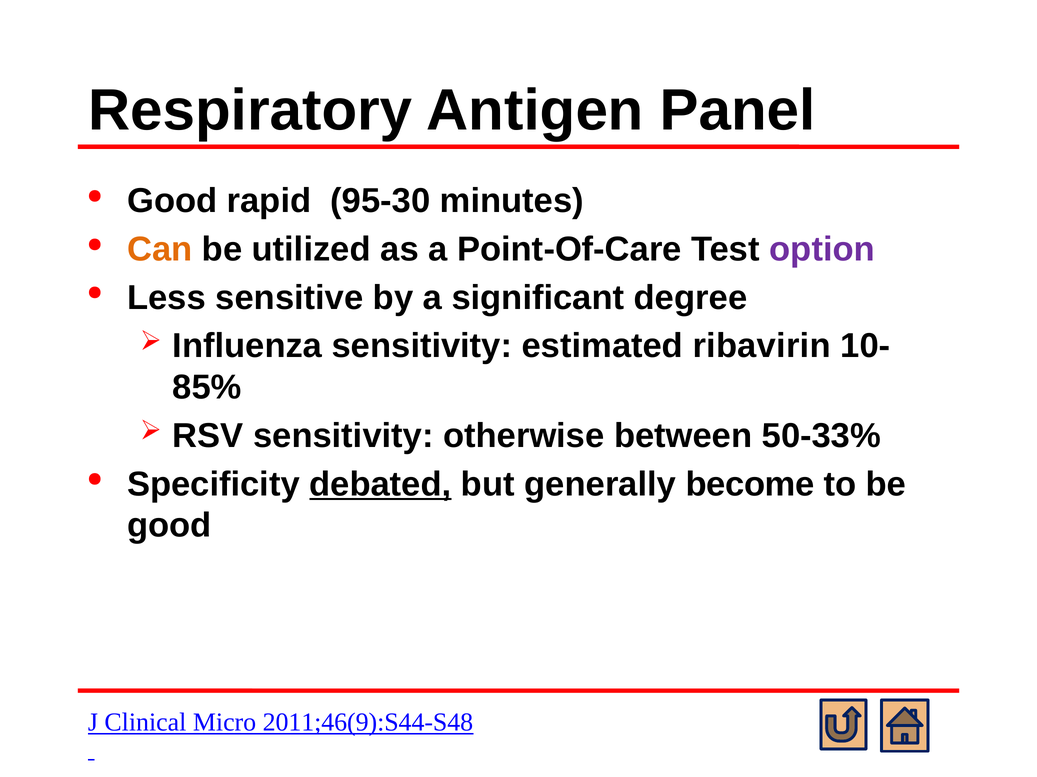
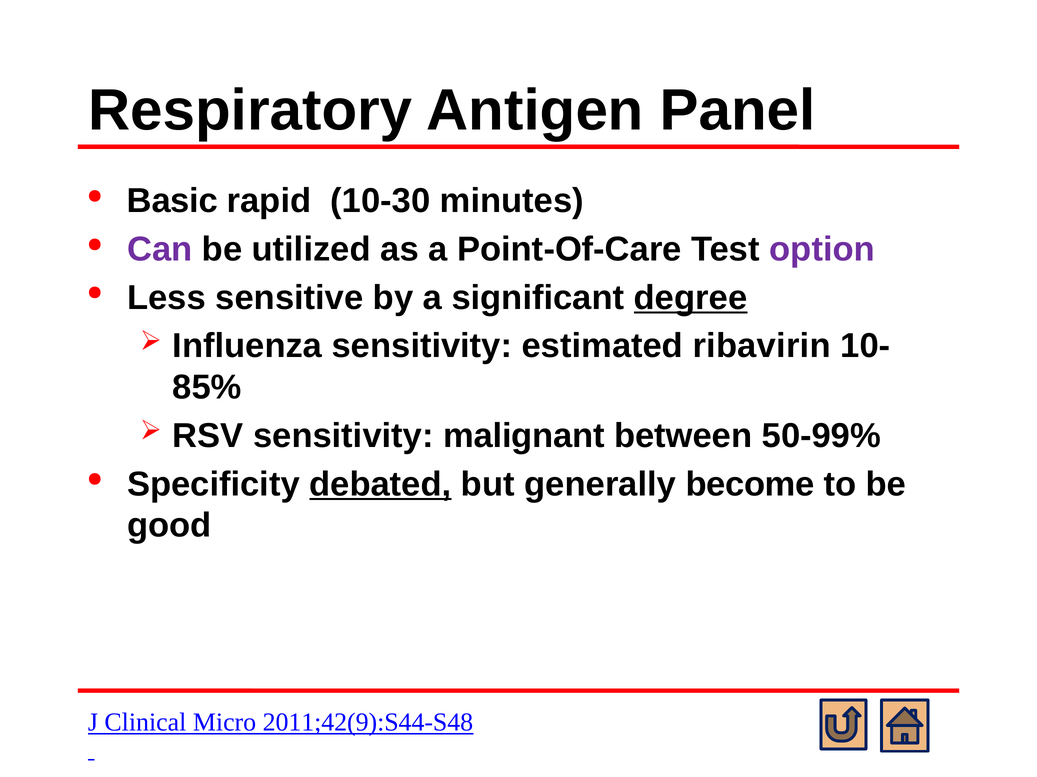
Good: Good -> Basic (172, 201)
95-30: 95-30 -> 10-30 (380, 201)
Can colour: orange -> purple (160, 250)
degree underline: none -> present (691, 298)
otherwise: otherwise -> malignant (524, 436)
50-33%: 50-33% -> 50-99% (821, 436)
2011;46(9):S44-S48: 2011;46(9):S44-S48 -> 2011;42(9):S44-S48 (368, 723)
